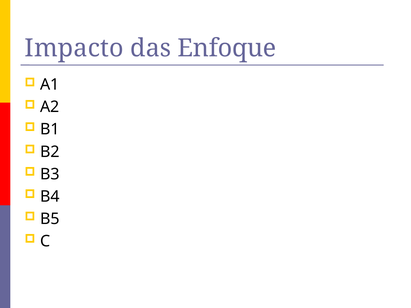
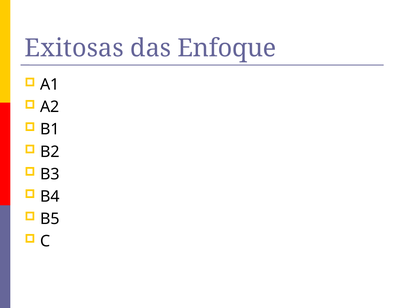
Impacto: Impacto -> Exitosas (74, 48)
